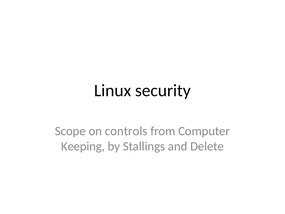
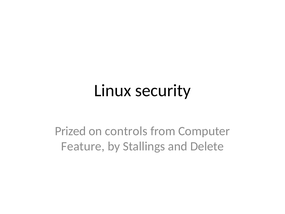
Scope: Scope -> Prized (70, 131)
Keeping: Keeping -> Feature (83, 146)
